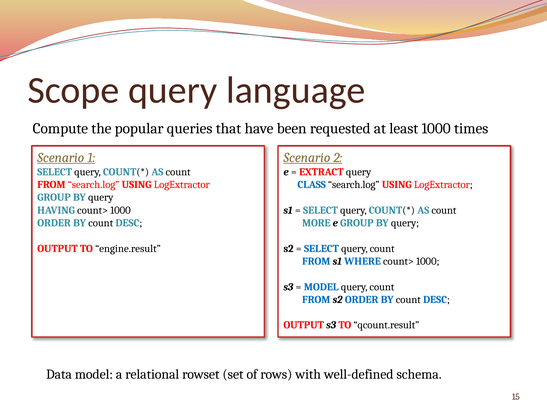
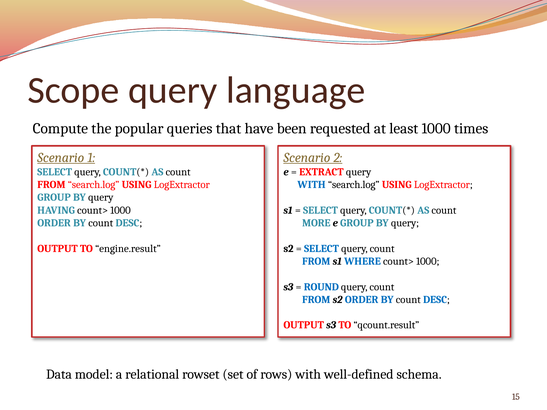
CLASS: CLASS -> WITH (312, 185)
MODEL: MODEL -> ROUND (321, 287)
